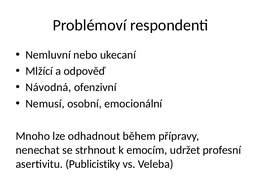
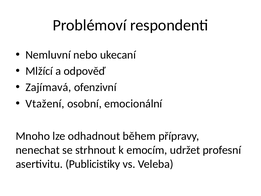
Návodná: Návodná -> Zajímavá (48, 87)
Nemusí: Nemusí -> Vtažení (45, 103)
